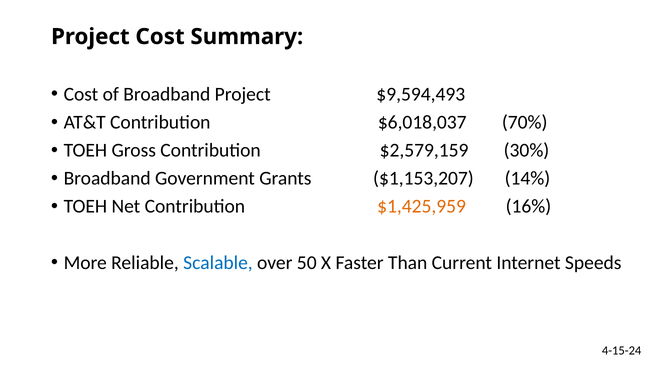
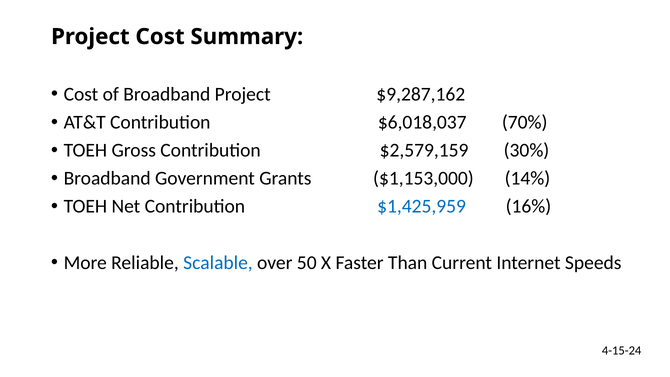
$9,594,493: $9,594,493 -> $9,287,162 (421, 94)
$1,153,207: $1,153,207 -> $1,153,000 (423, 178)
$1,425,959 colour: orange -> blue (422, 206)
